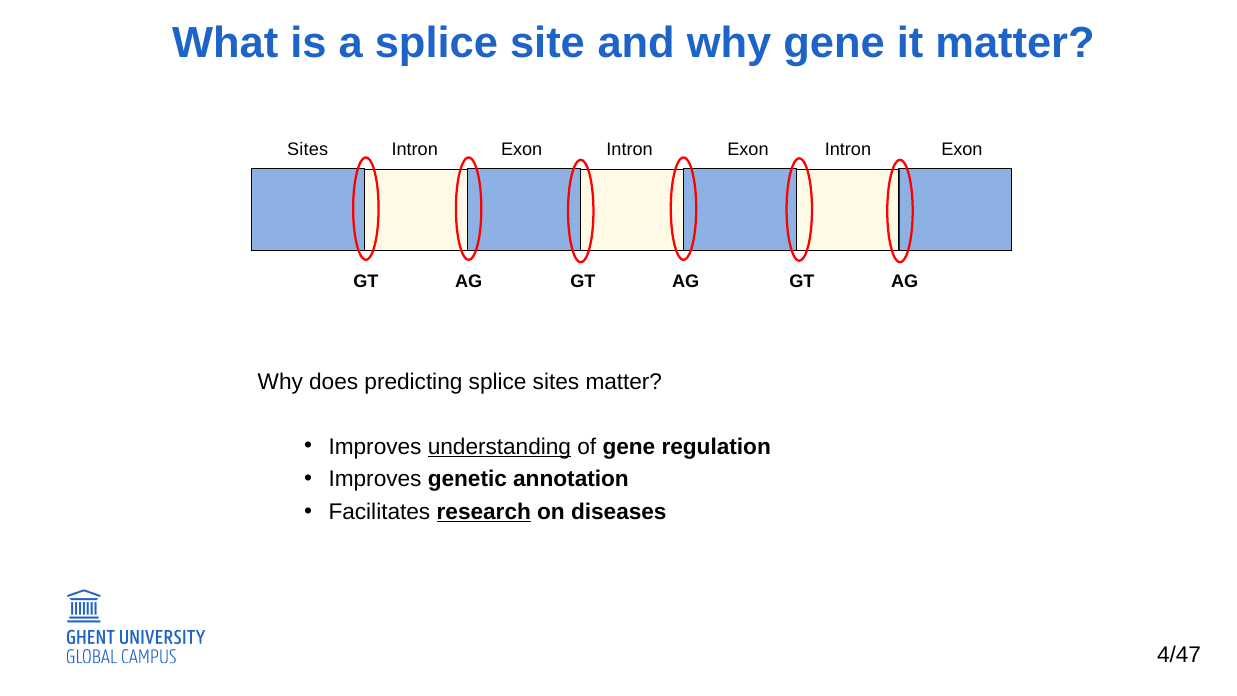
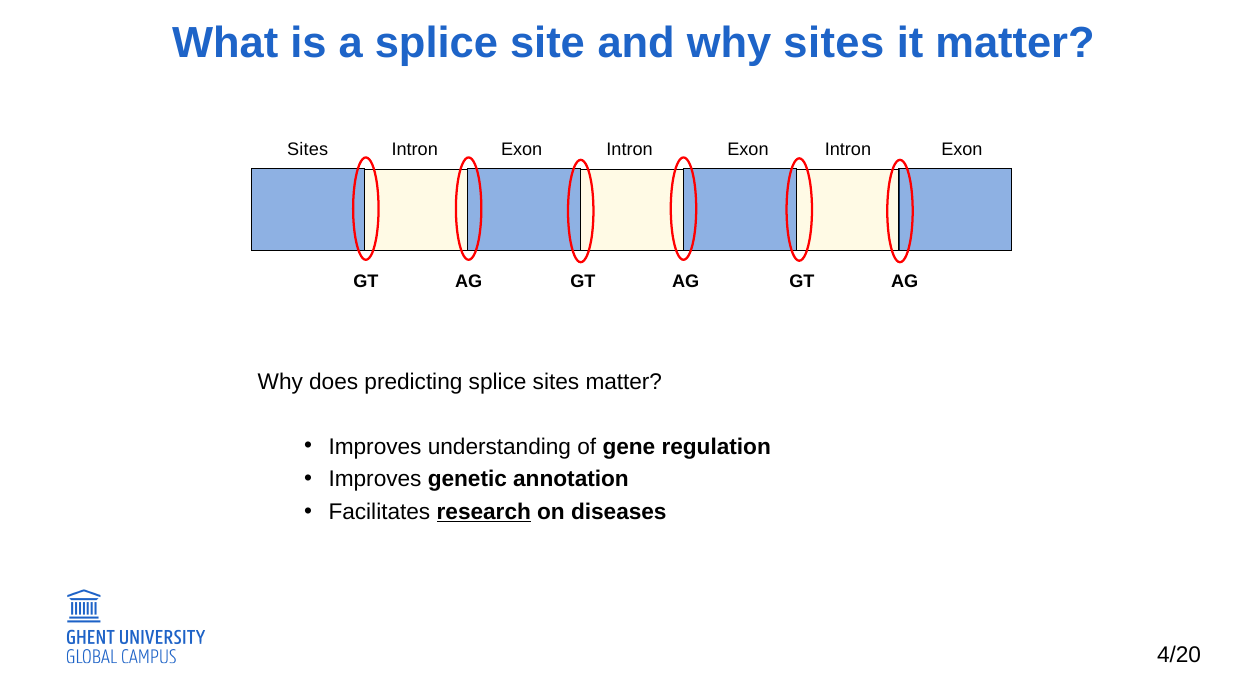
why gene: gene -> sites (834, 43)
understanding underline: present -> none (499, 447)
4/47: 4/47 -> 4/20 (1179, 654)
